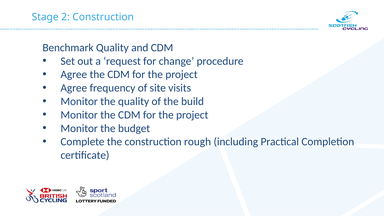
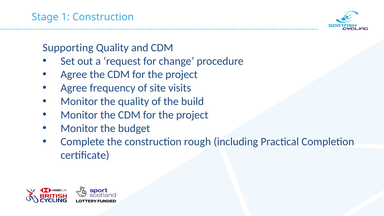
2: 2 -> 1 (65, 17)
Benchmark: Benchmark -> Supporting (68, 48)
